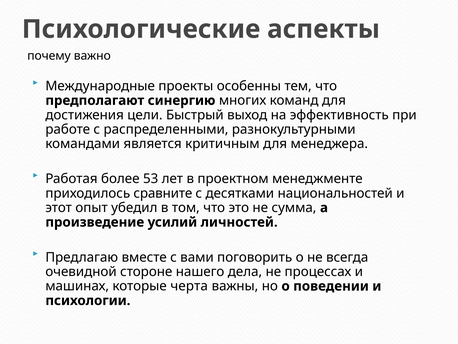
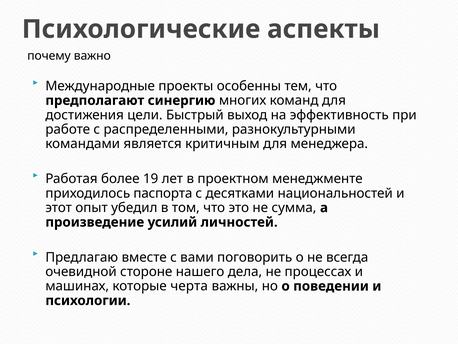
53: 53 -> 19 (151, 179)
сравните: сравните -> паспорта (163, 193)
